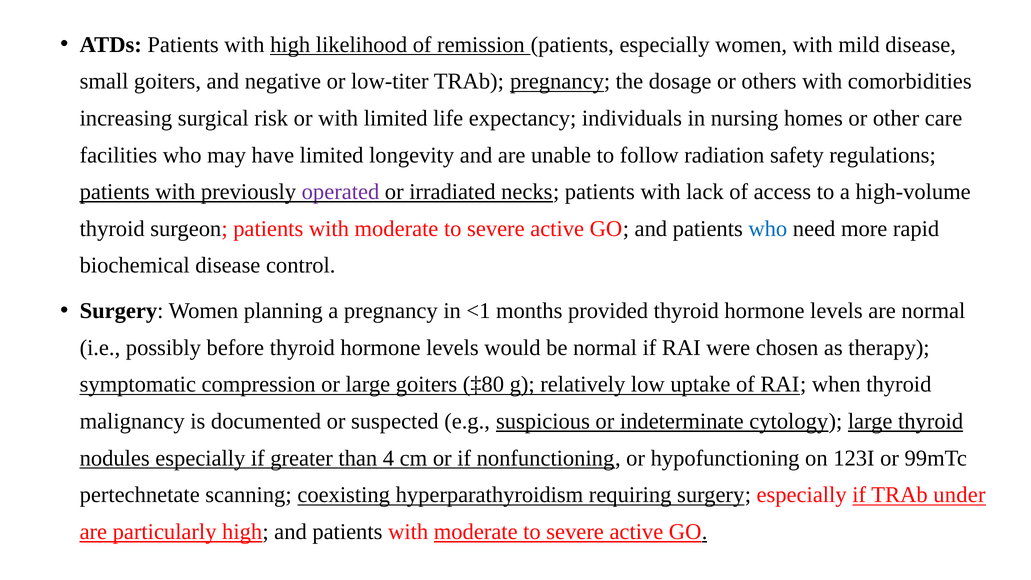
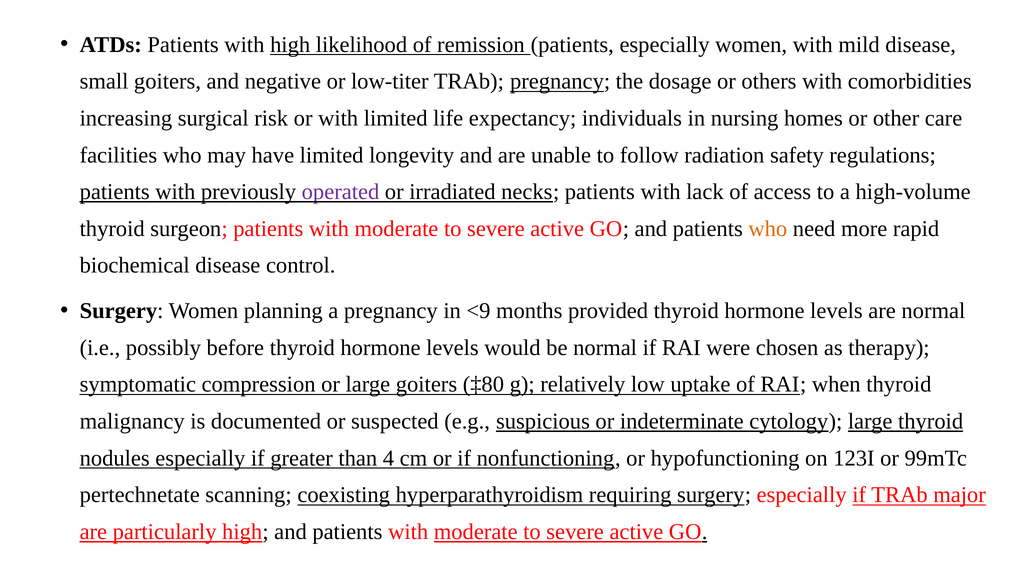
who colour: blue -> orange (768, 229)
<1: <1 -> <9 (478, 311)
under: under -> major (960, 495)
